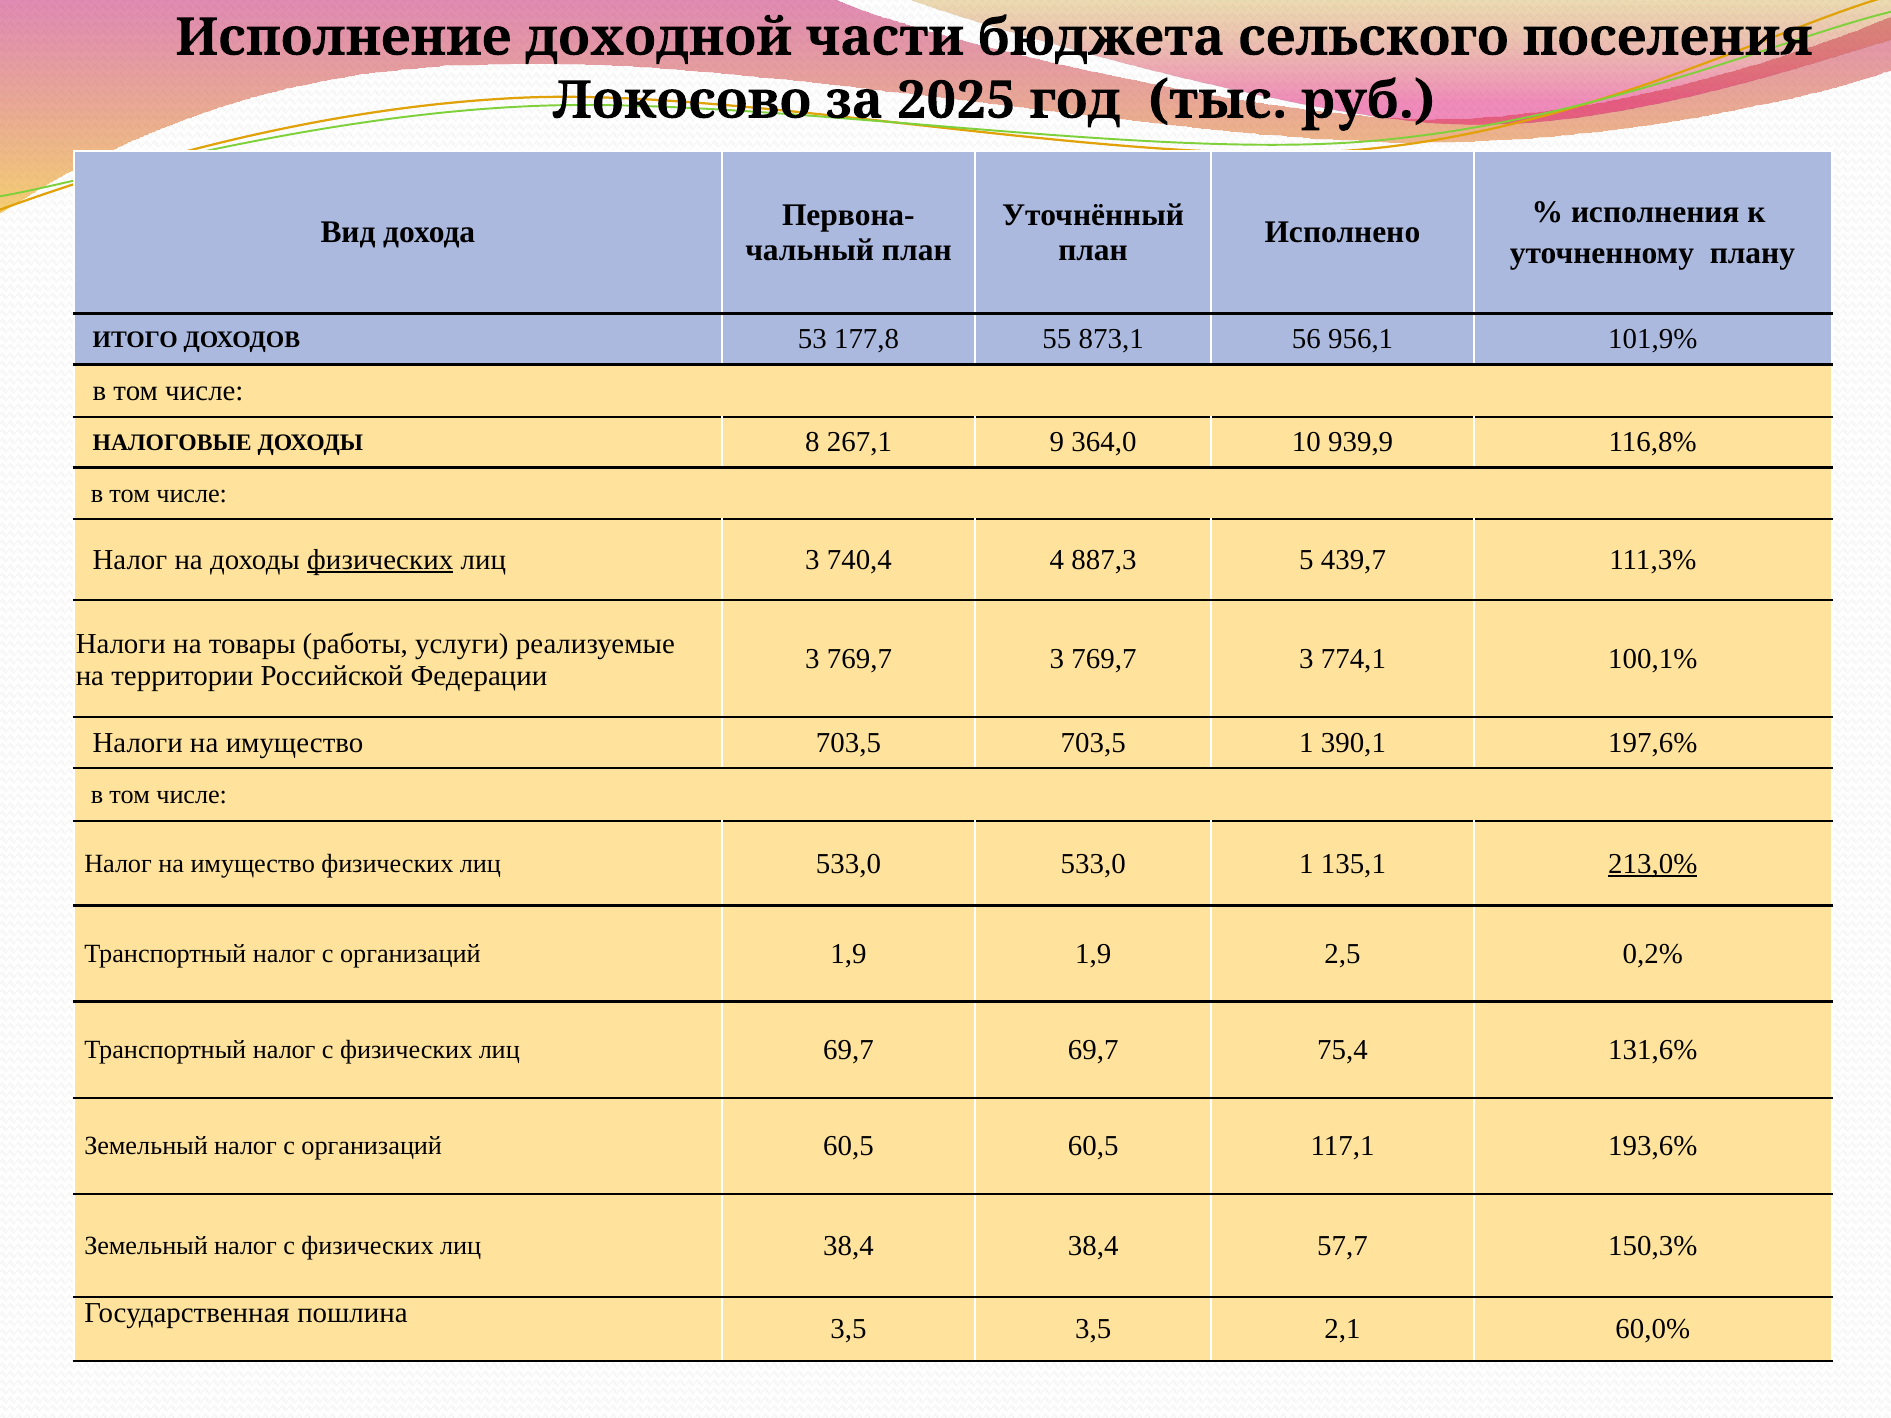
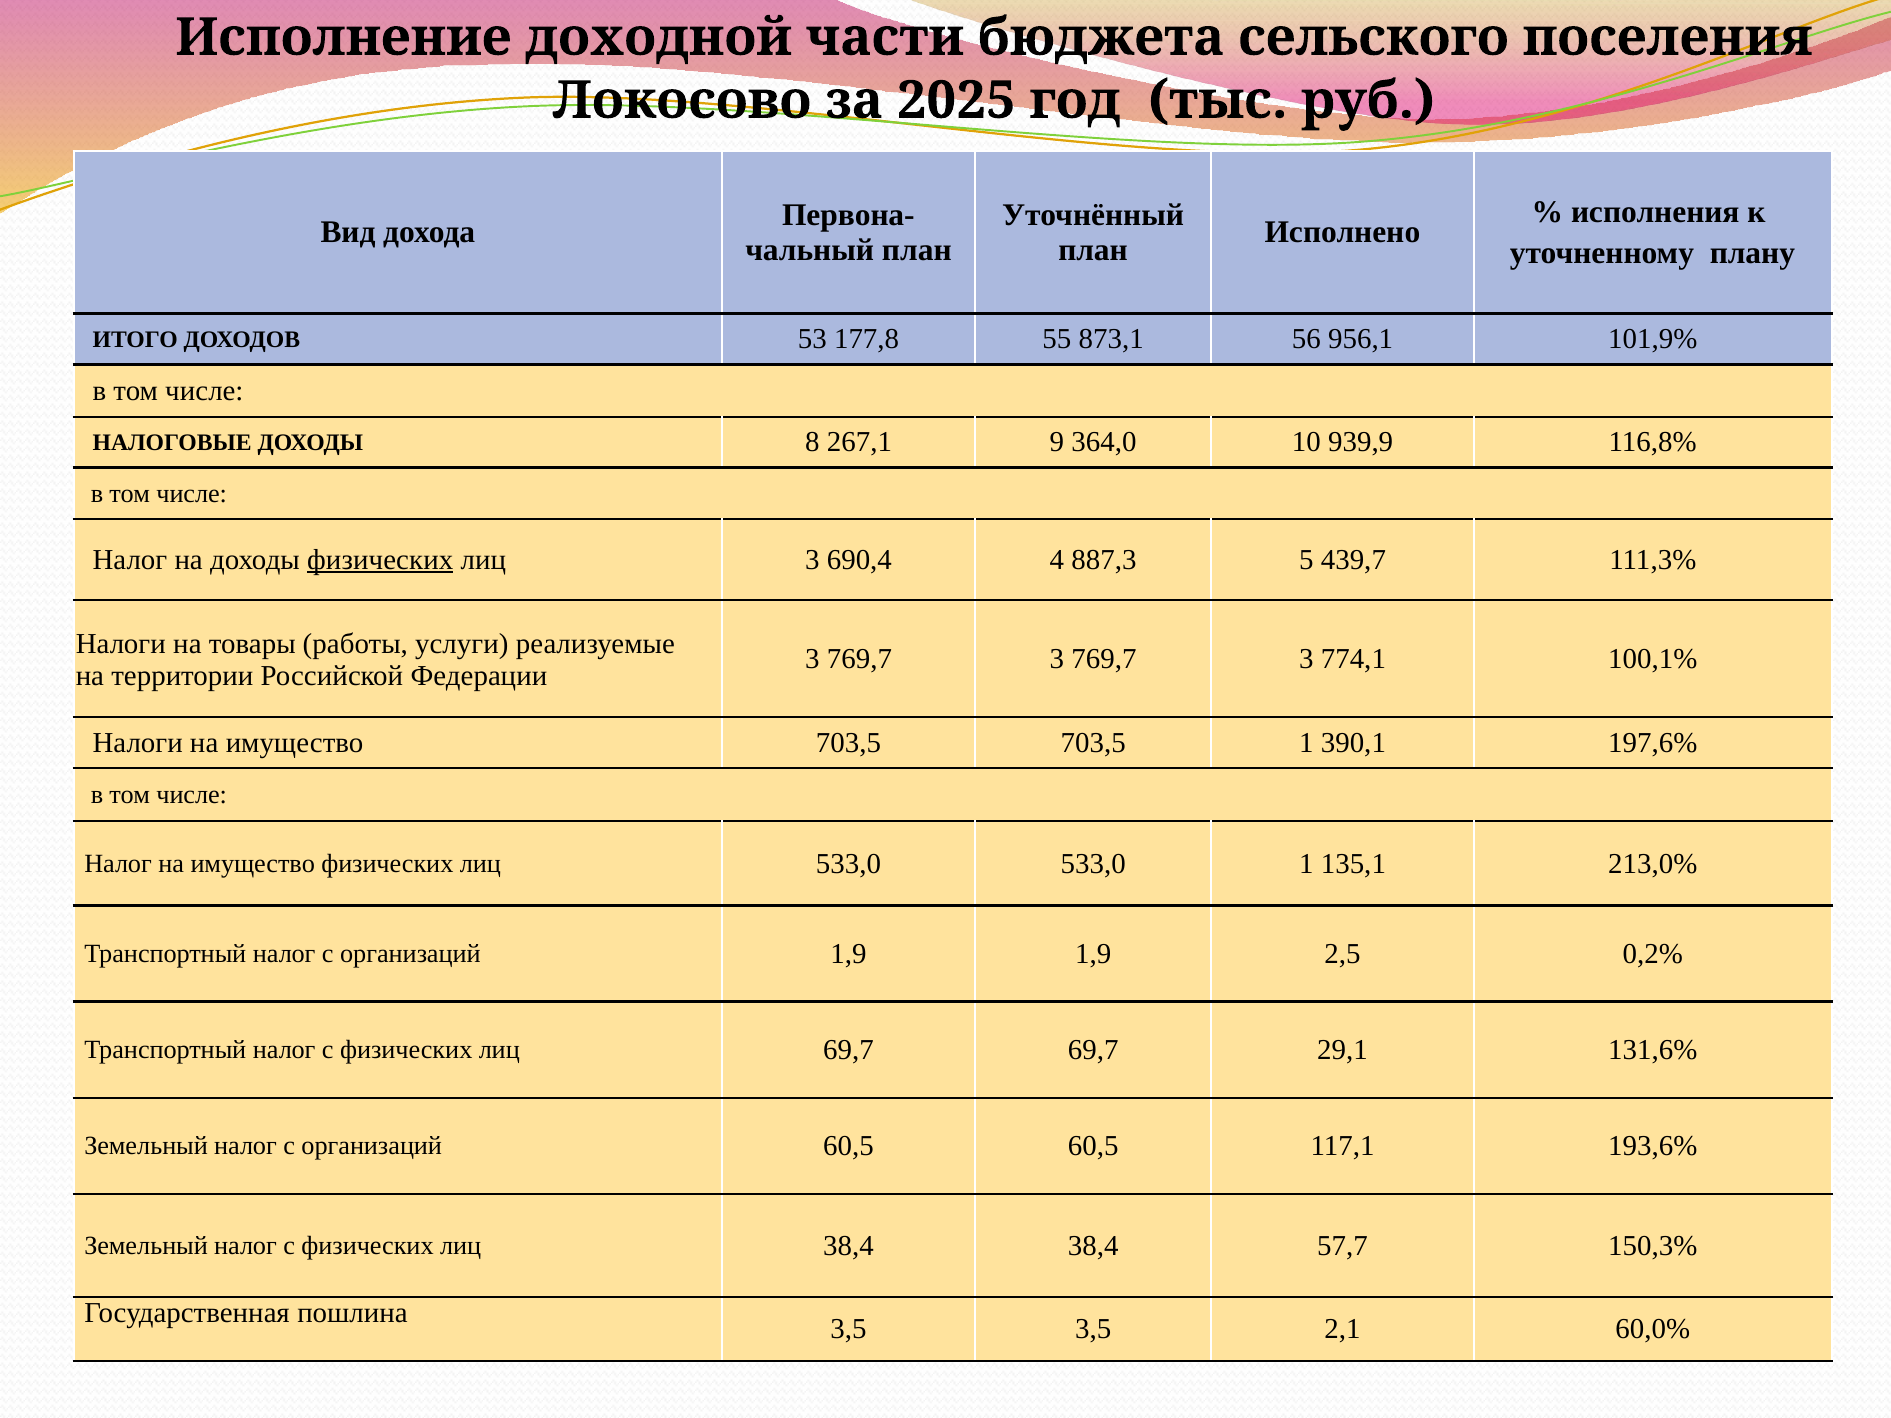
740,4: 740,4 -> 690,4 (859, 560)
213,0% underline: present -> none (1653, 864)
75,4: 75,4 -> 29,1 (1342, 1050)
